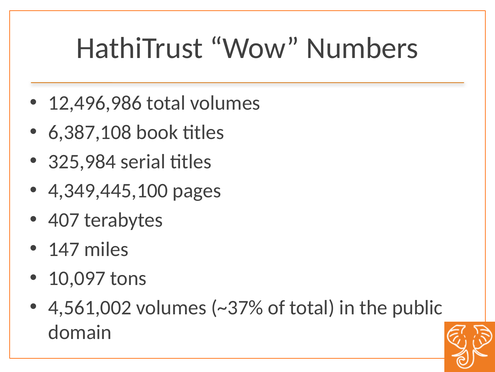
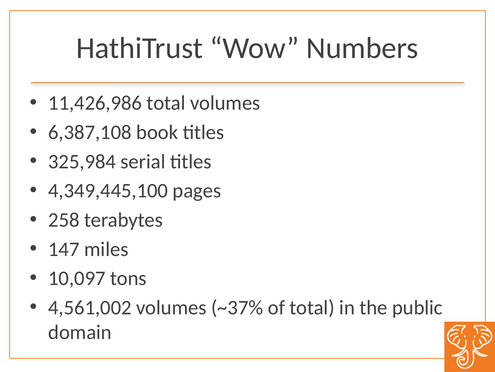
12,496,986: 12,496,986 -> 11,426,986 (95, 103)
407: 407 -> 258 (64, 220)
